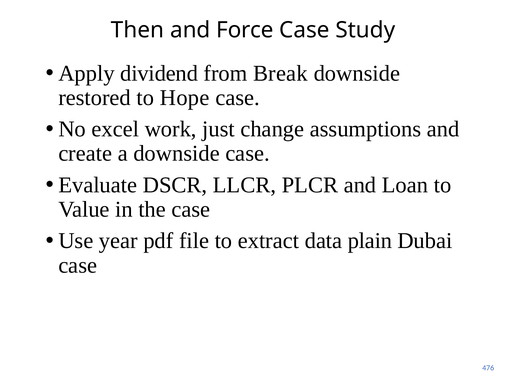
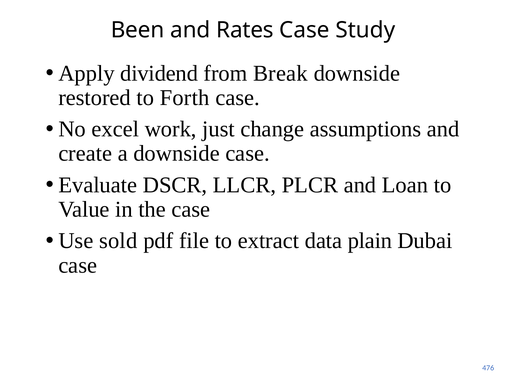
Then: Then -> Been (138, 30)
Force: Force -> Rates (245, 30)
Hope: Hope -> Forth (185, 97)
year: year -> sold (118, 240)
